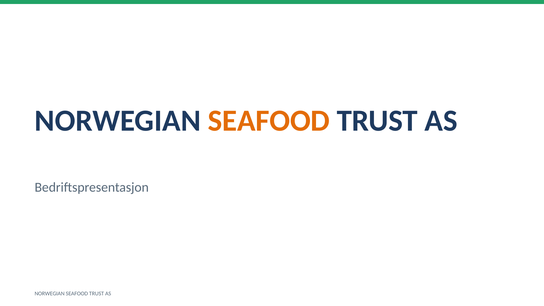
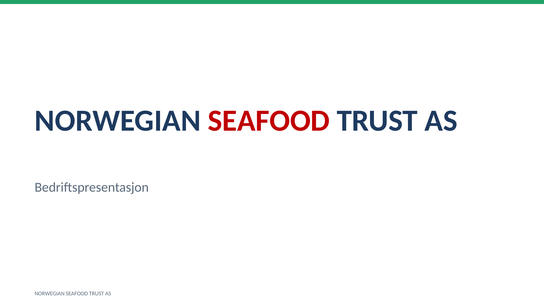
SEAFOOD colour: orange -> red (269, 121)
